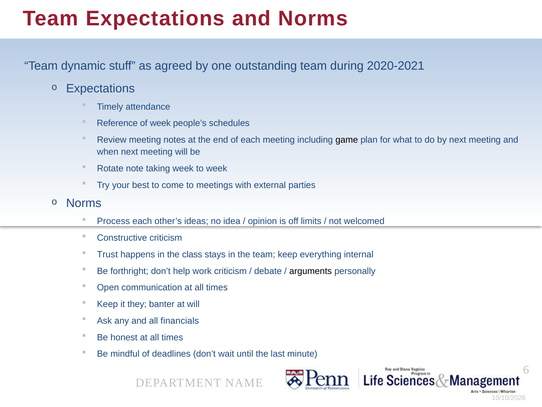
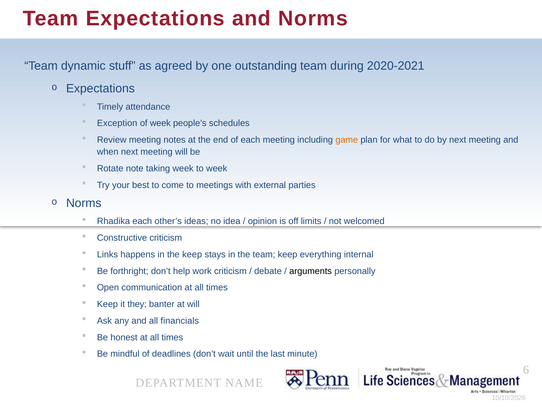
Reference: Reference -> Exception (117, 123)
game colour: black -> orange (347, 140)
Process: Process -> Rhadika (113, 221)
Trust: Trust -> Links (107, 254)
the class: class -> keep (192, 254)
